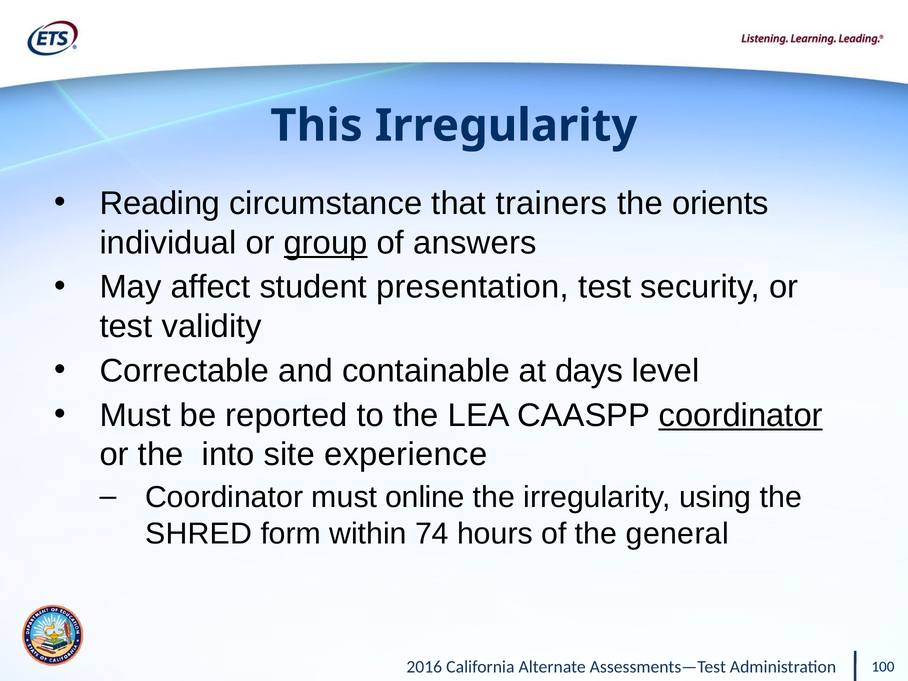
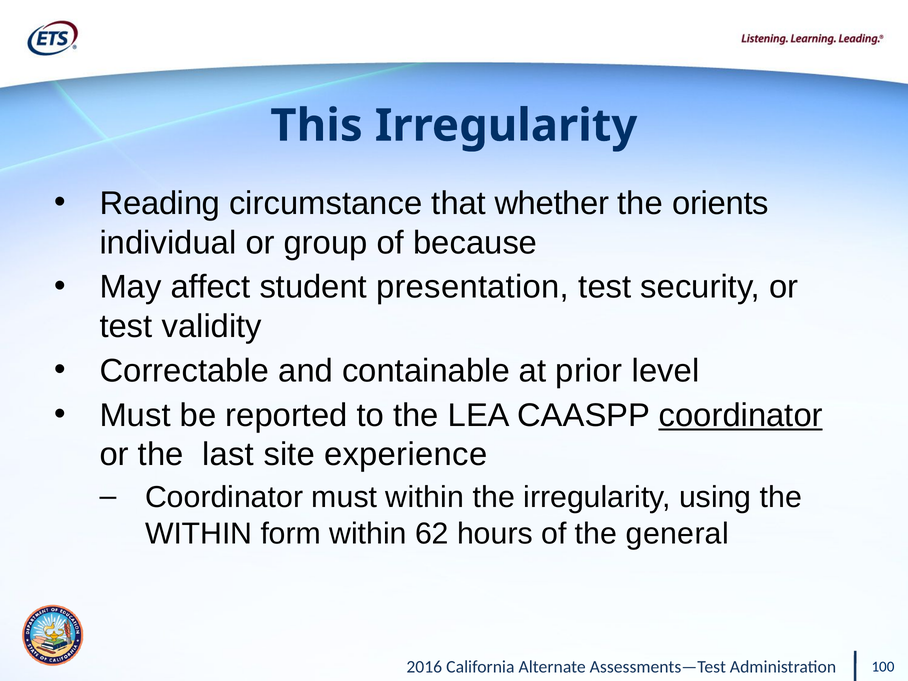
trainers: trainers -> whether (552, 203)
group underline: present -> none (326, 243)
answers: answers -> because (475, 243)
days: days -> prior (589, 371)
into: into -> last (228, 455)
must online: online -> within (425, 497)
SHRED: SHRED -> WITHIN (199, 534)
74: 74 -> 62 (432, 534)
